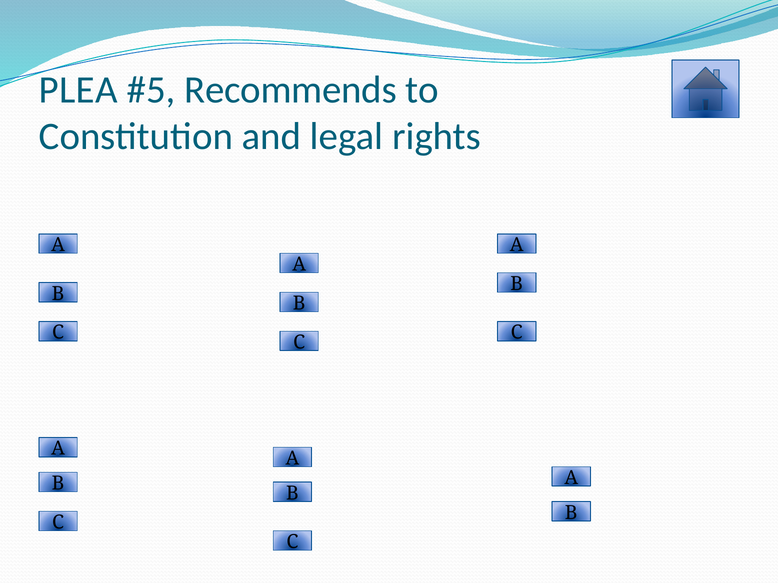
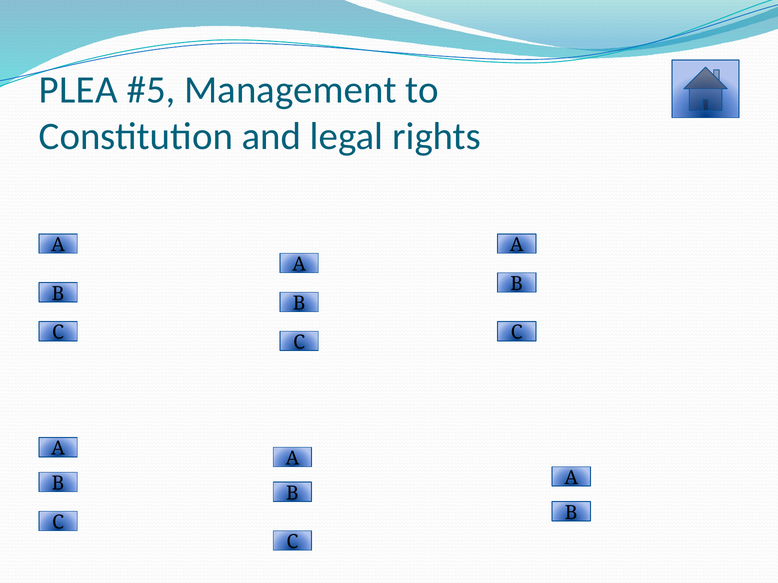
Recommends: Recommends -> Management (290, 90)
